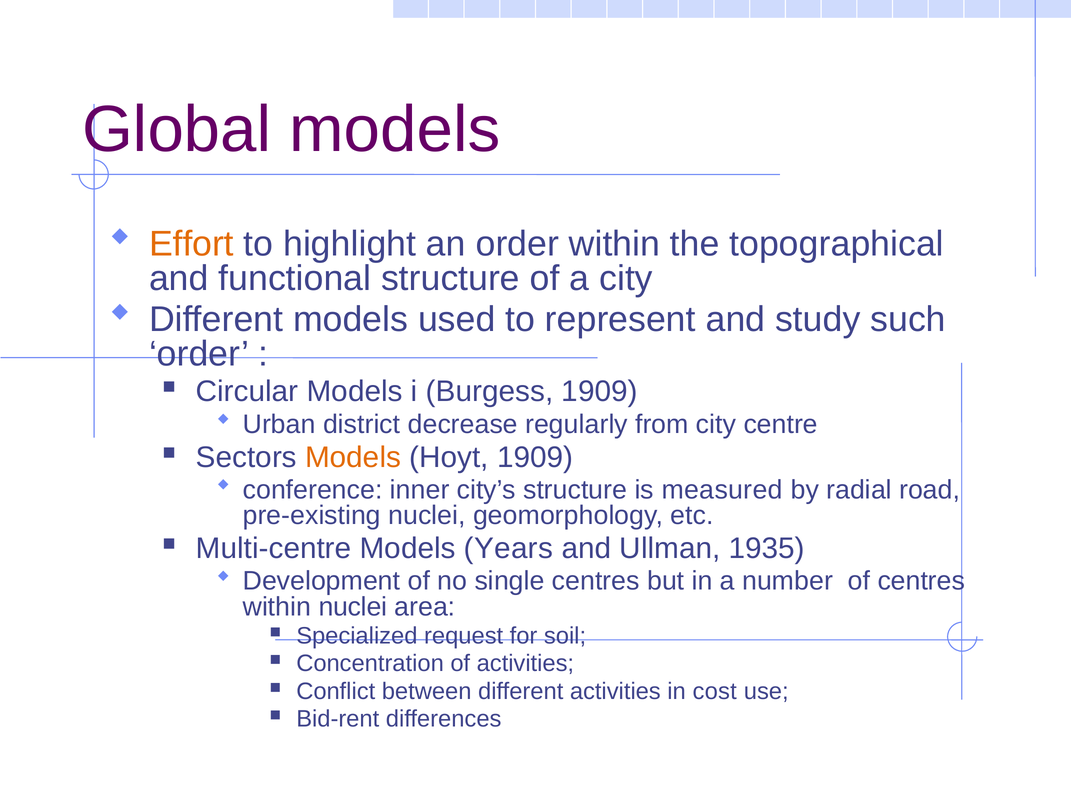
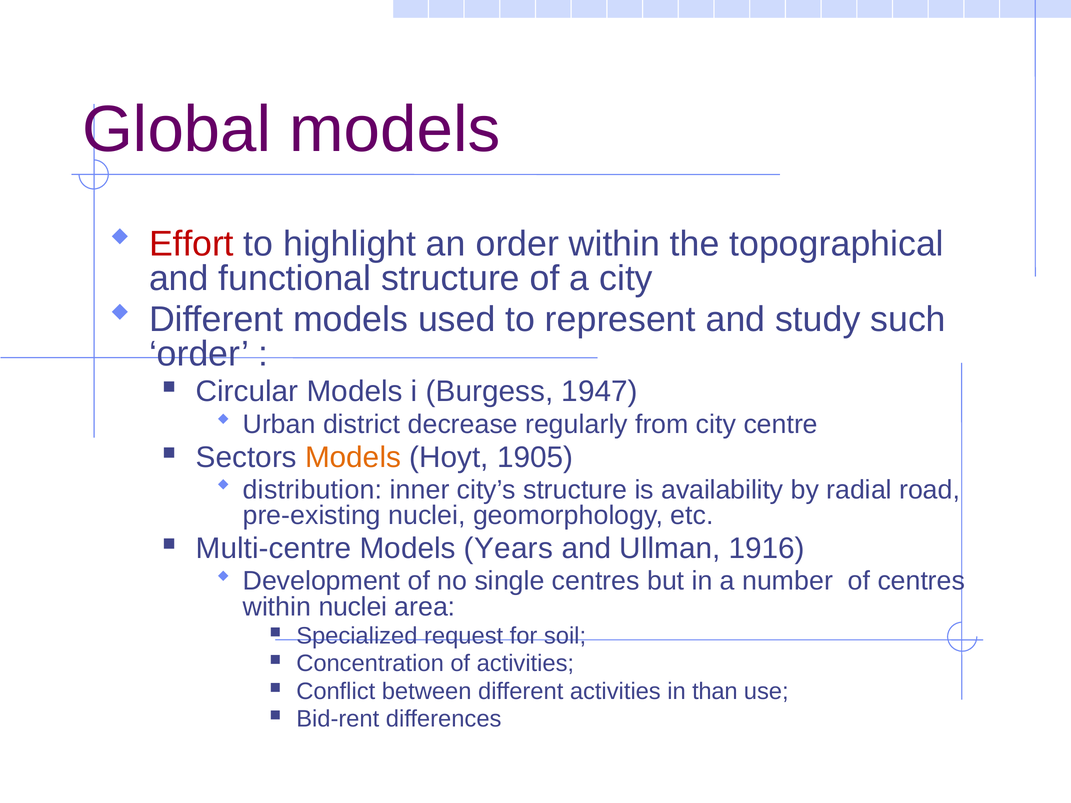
Effort colour: orange -> red (191, 244)
Burgess 1909: 1909 -> 1947 (600, 392)
Hoyt 1909: 1909 -> 1905 (535, 457)
conference: conference -> distribution (313, 490)
measured: measured -> availability (722, 490)
1935: 1935 -> 1916 (767, 549)
cost: cost -> than (715, 691)
